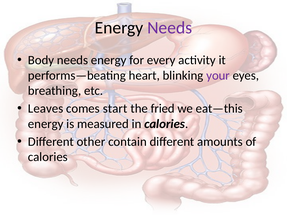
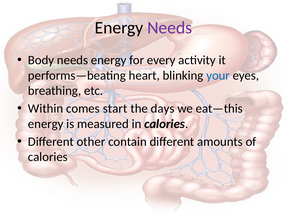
your colour: purple -> blue (218, 76)
Leaves: Leaves -> Within (46, 109)
fried: fried -> days (163, 109)
